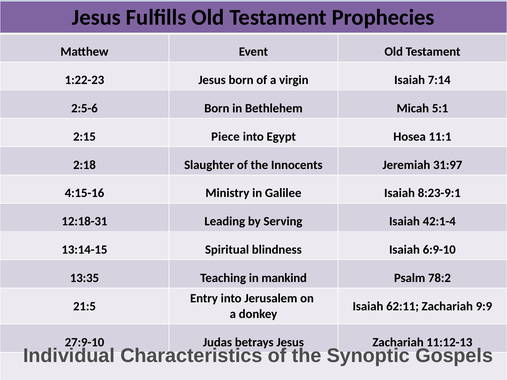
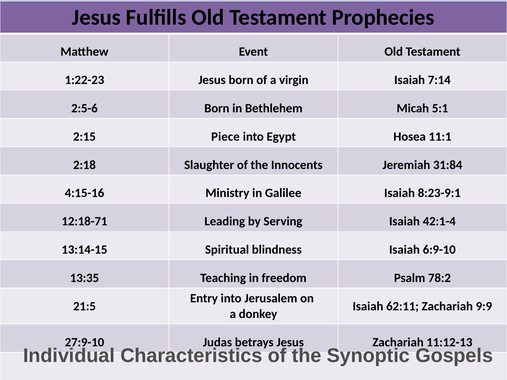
31:97: 31:97 -> 31:84 (448, 165)
12:18-31: 12:18-31 -> 12:18-71 (84, 222)
mankind: mankind -> freedom (284, 278)
